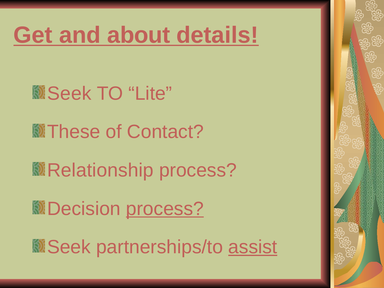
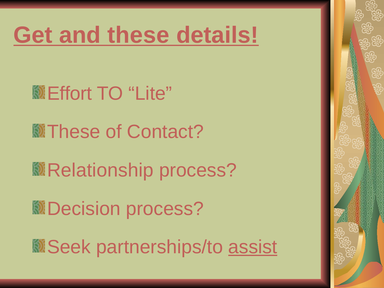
and about: about -> these (138, 35)
Seek: Seek -> Effort (70, 94)
process underline: present -> none (165, 209)
